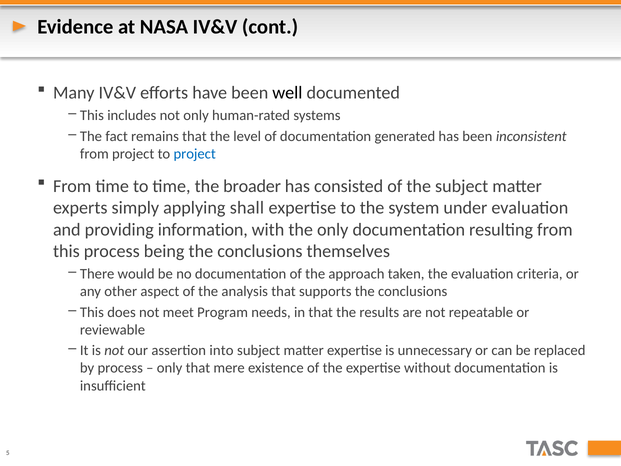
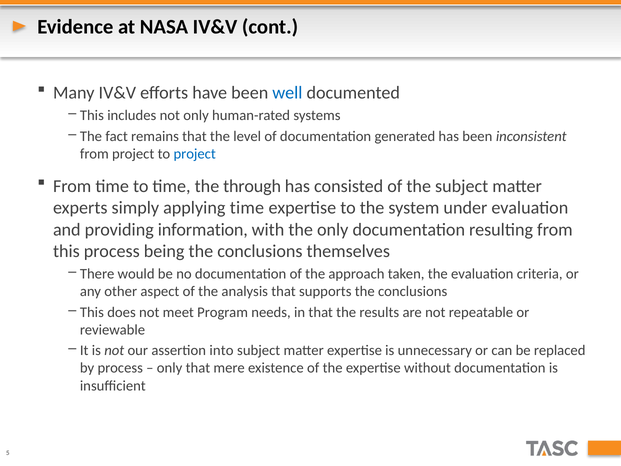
well colour: black -> blue (287, 93)
broader: broader -> through (252, 186)
applying shall: shall -> time (247, 208)
